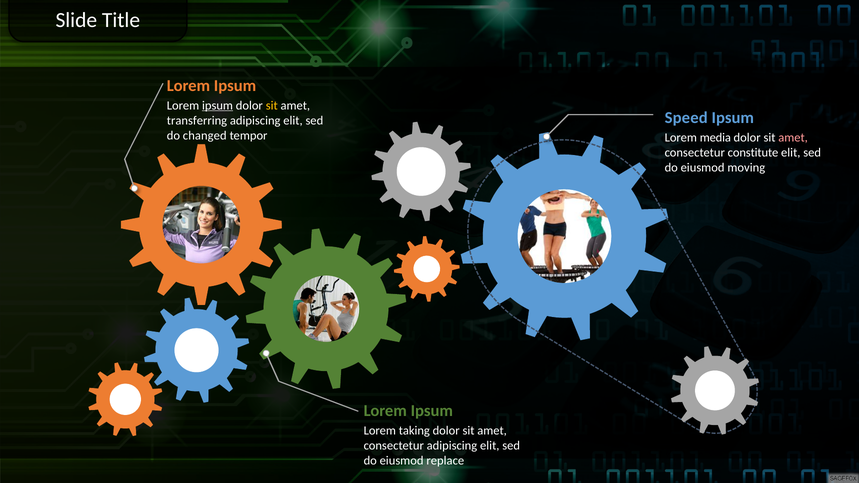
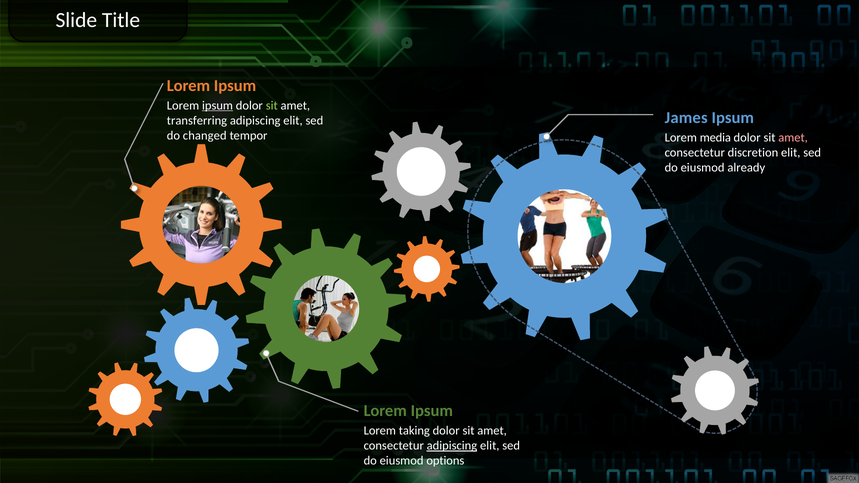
sit colour: yellow -> light green (272, 105)
Speed: Speed -> James (686, 118)
constitute: constitute -> discretion (753, 153)
moving: moving -> already (746, 168)
adipiscing underline: none -> present (452, 446)
replace: replace -> options (445, 461)
